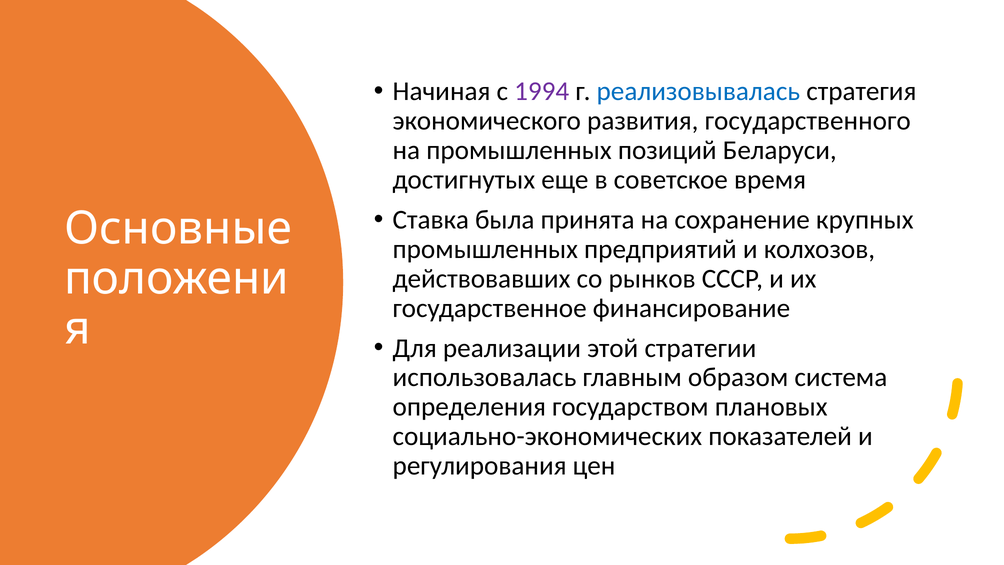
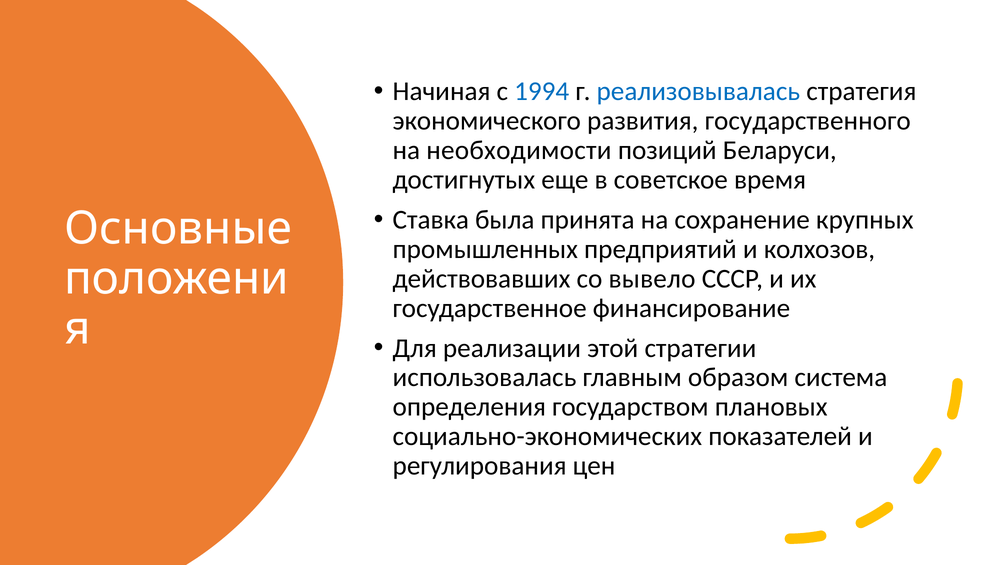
1994 colour: purple -> blue (542, 91)
на промышленных: промышленных -> необходимости (519, 150)
рынков: рынков -> вывело (652, 279)
